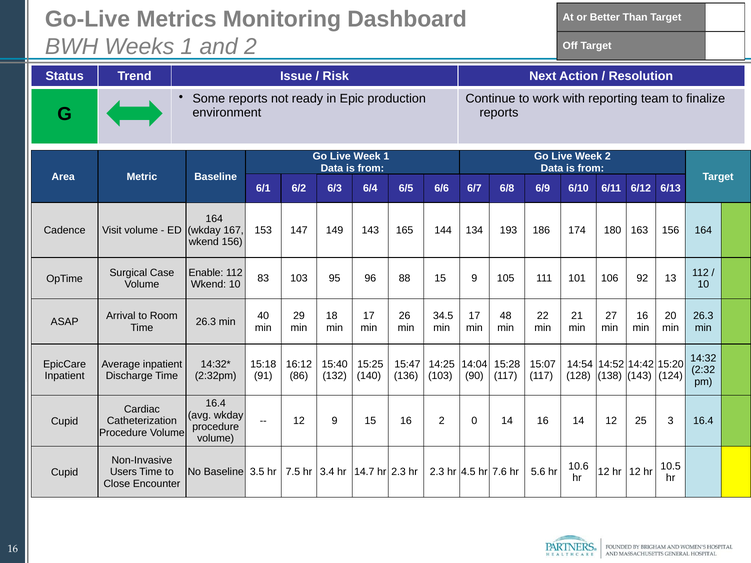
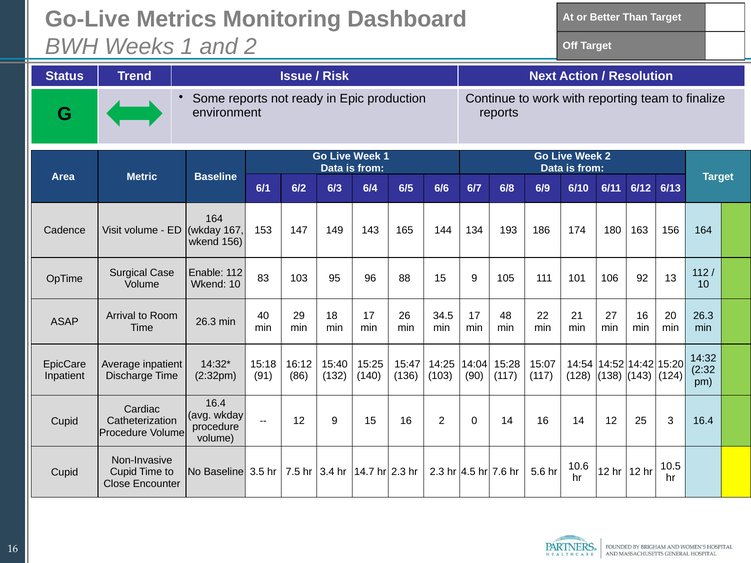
Users: Users -> Cupid (123, 472)
